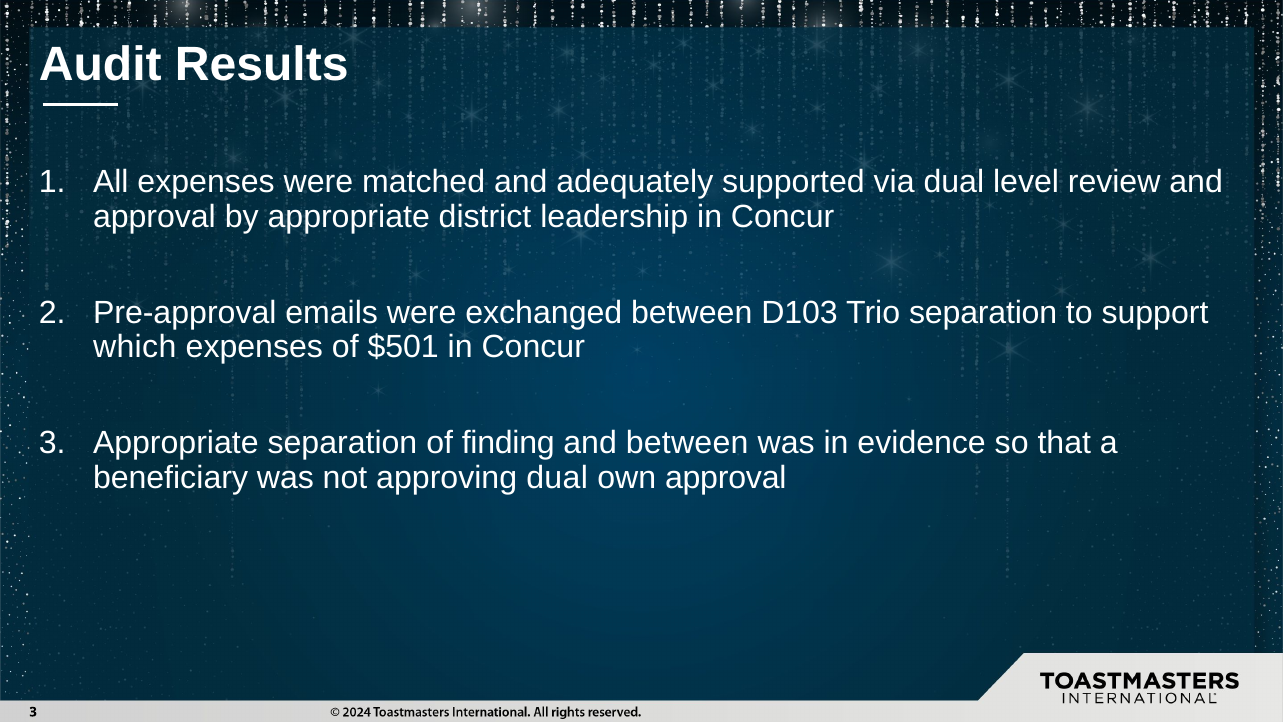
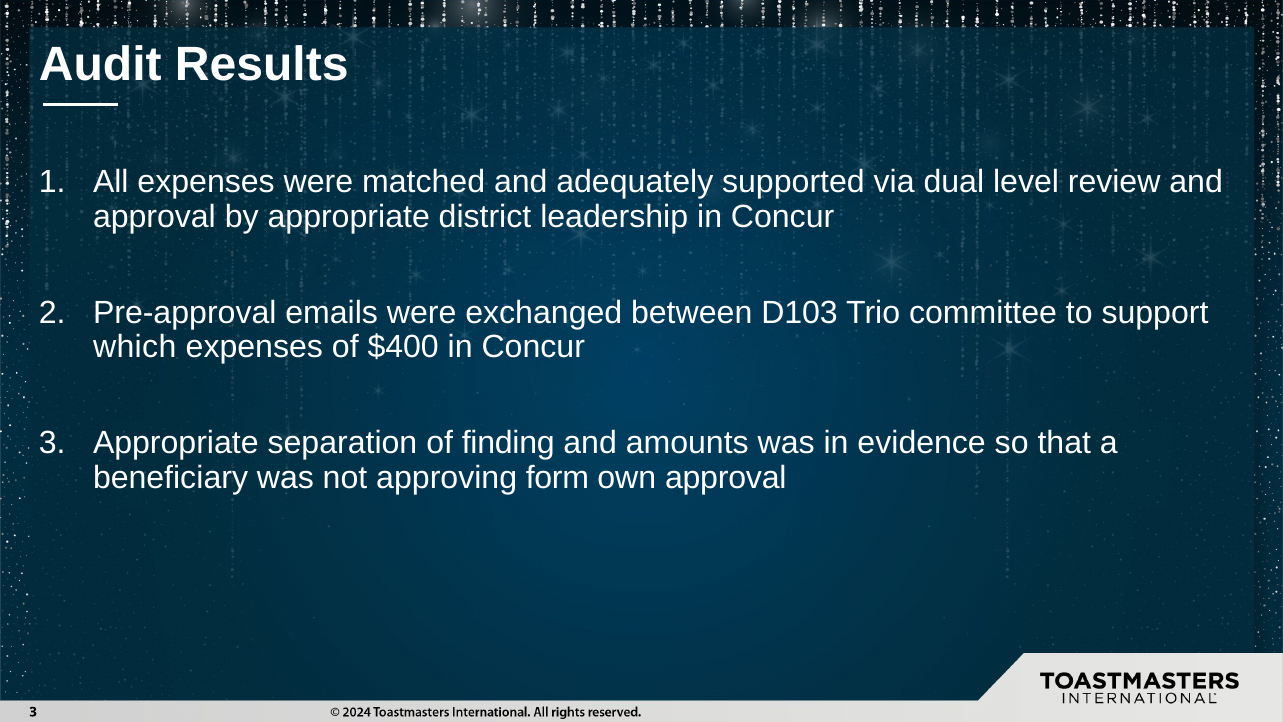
Trio separation: separation -> committee (983, 313)
$501: $501 -> $400 (403, 347)
and between: between -> amounts (687, 443)
approving dual: dual -> form (557, 478)
